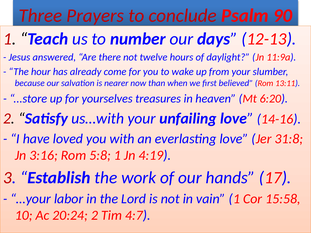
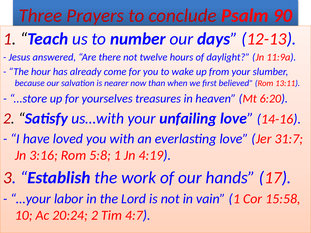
31:8: 31:8 -> 31:7 (289, 139)
